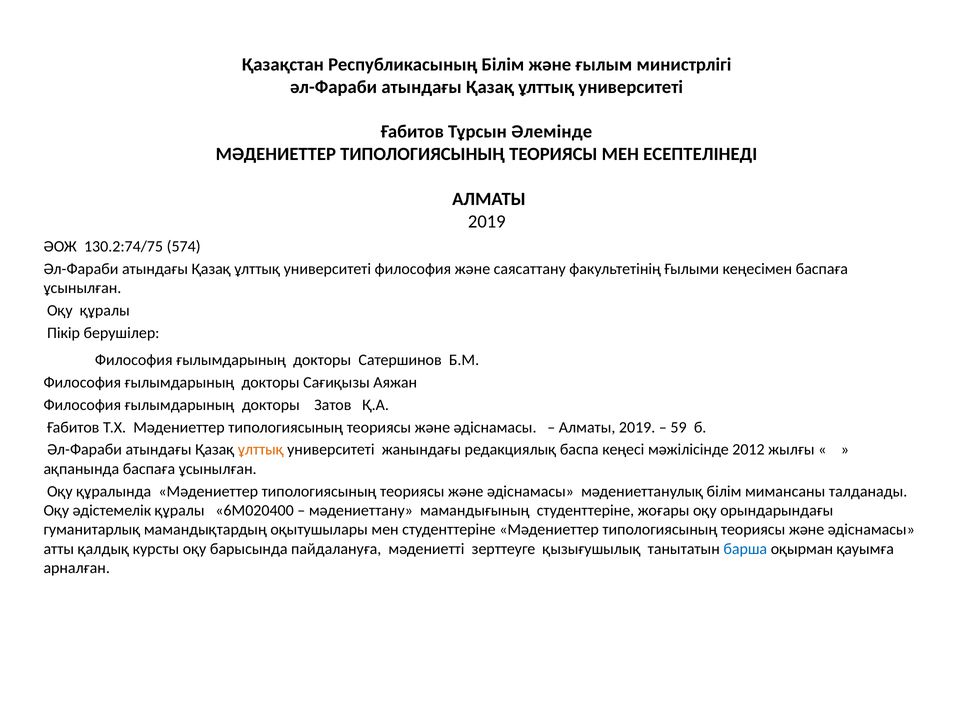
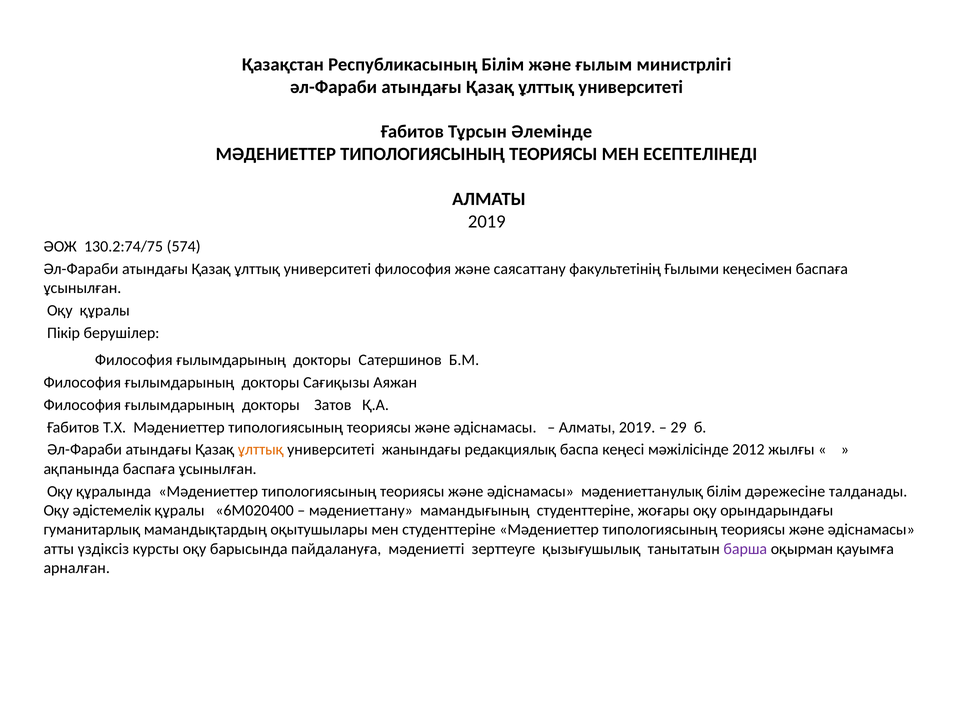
59: 59 -> 29 (679, 427)
мимансаны: мимансаны -> дәрежесіне (785, 491)
қалдық: қалдық -> үздіксіз (103, 549)
барша colour: blue -> purple (745, 549)
